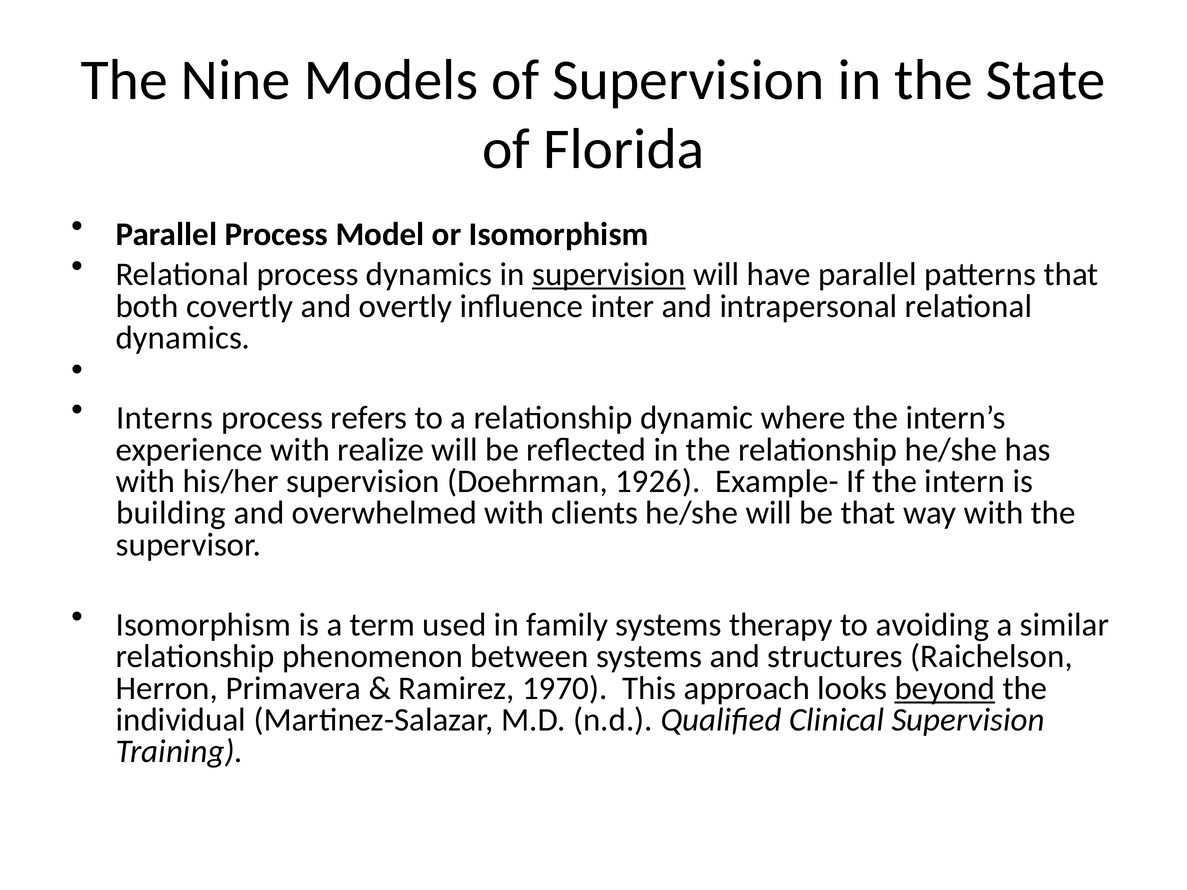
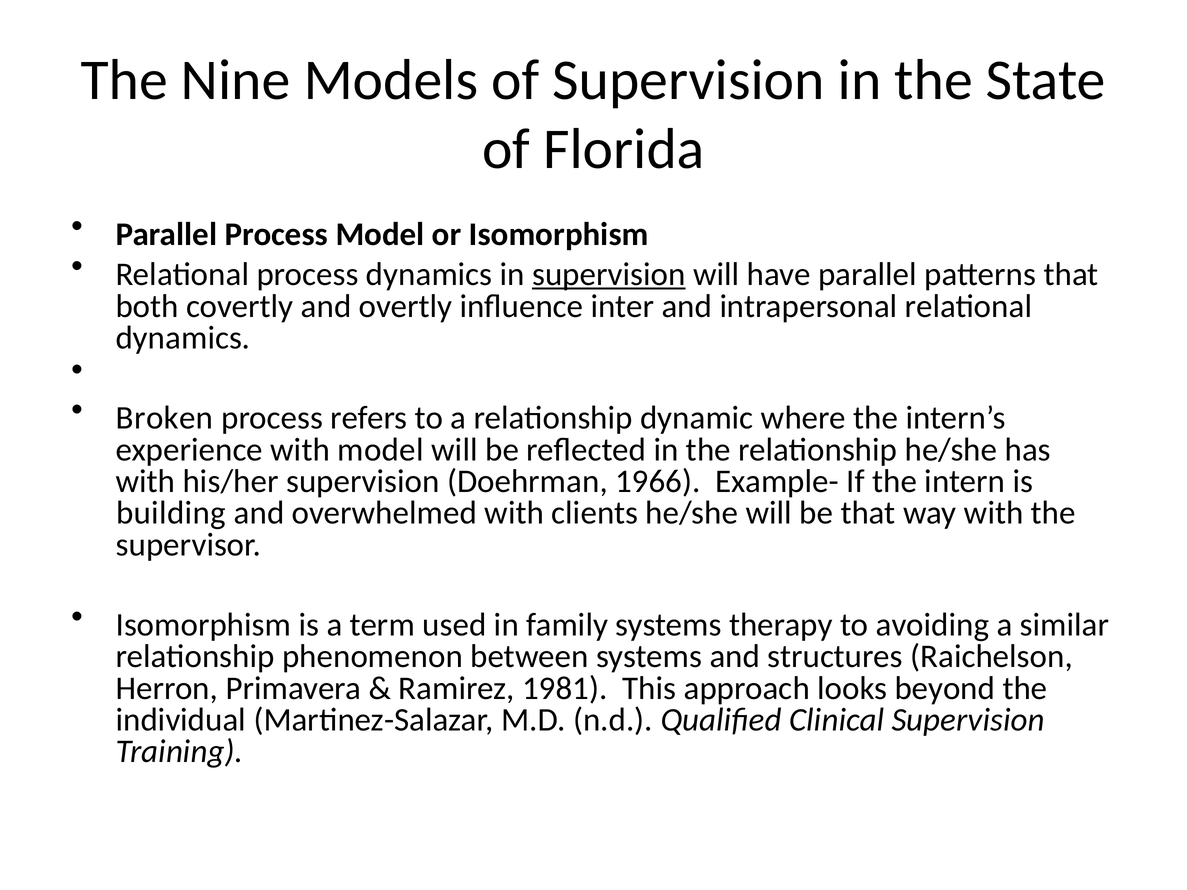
Interns: Interns -> Broken (165, 418)
with realize: realize -> model (381, 450)
1926: 1926 -> 1966 (658, 481)
1970: 1970 -> 1981 (565, 688)
beyond underline: present -> none (945, 688)
